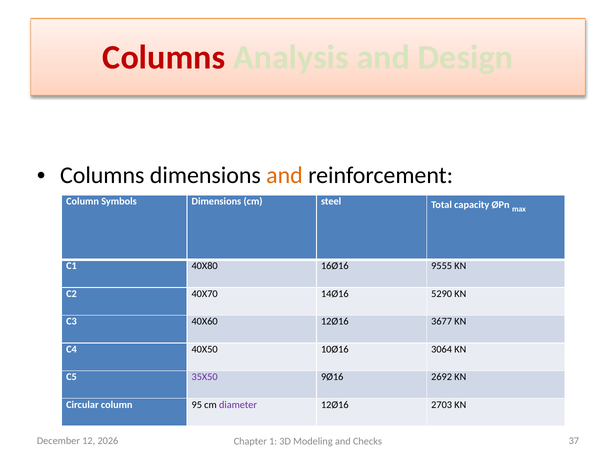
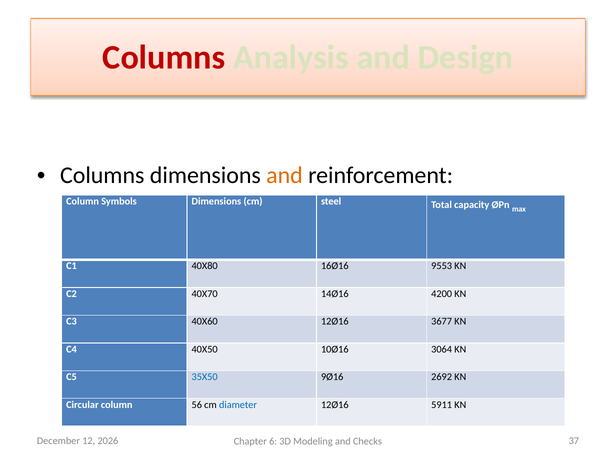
9555: 9555 -> 9553 (442, 266)
5290: 5290 -> 4200 (442, 294)
35X50 colour: purple -> blue (205, 377)
95: 95 -> 56 (197, 405)
diameter colour: purple -> blue (238, 405)
2703: 2703 -> 5911 (442, 405)
1: 1 -> 6 (273, 441)
